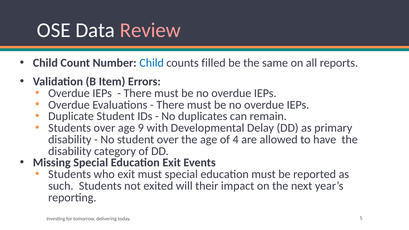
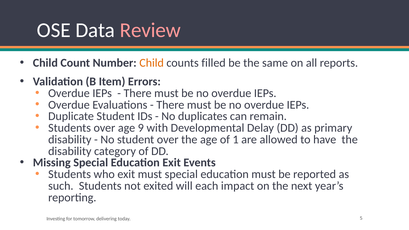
Child colour: blue -> orange (152, 63)
4: 4 -> 1 (236, 140)
their: their -> each (207, 186)
